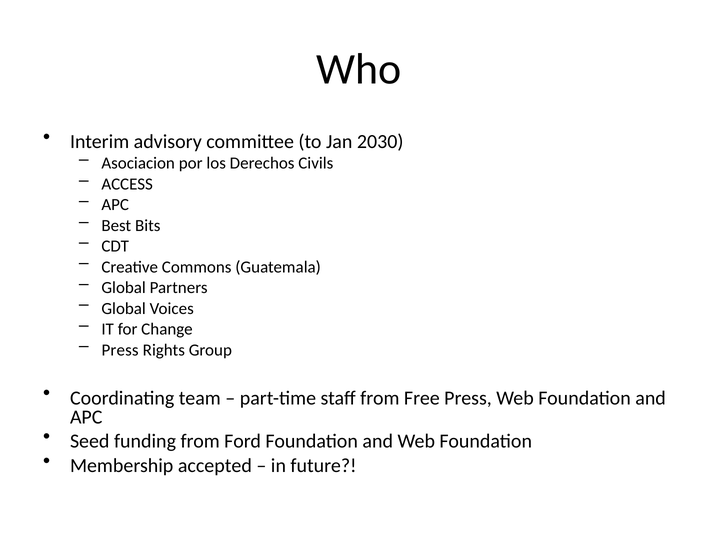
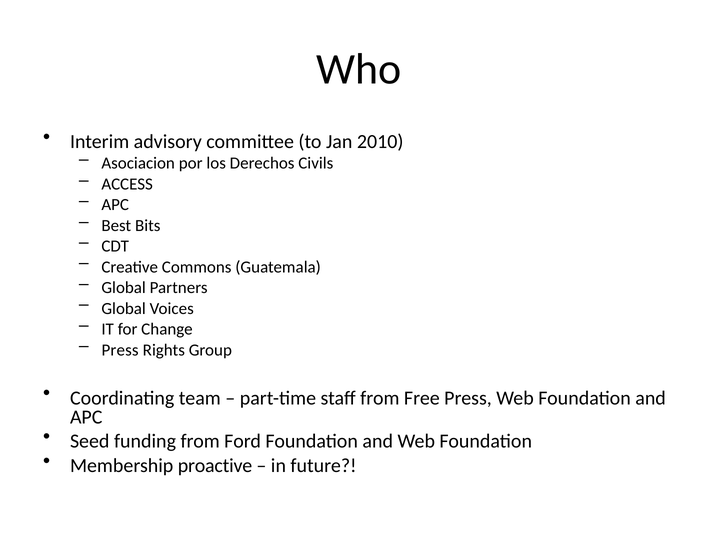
2030: 2030 -> 2010 (380, 142)
accepted: accepted -> proactive (215, 466)
